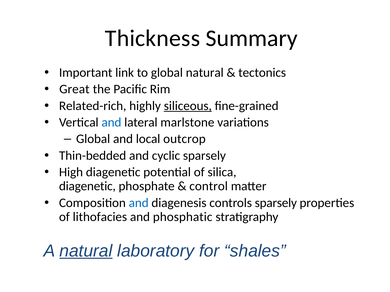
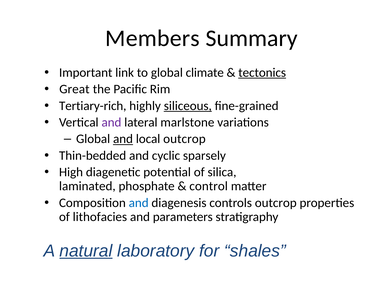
Thickness: Thickness -> Members (153, 38)
global natural: natural -> climate (205, 73)
tectonics underline: none -> present (262, 73)
Related-rich: Related-rich -> Tertiary-rich (93, 106)
and colour: blue -> purple (111, 123)
and underline: none -> present (123, 139)
diagenetic: diagenetic -> laminated (87, 186)
controls sparsely: sparsely -> outcrop (276, 203)
phosphatic: phosphatic -> parameters (183, 217)
